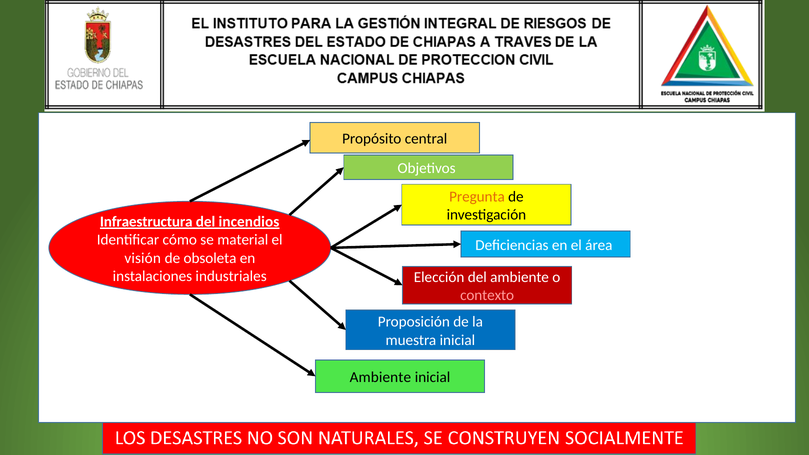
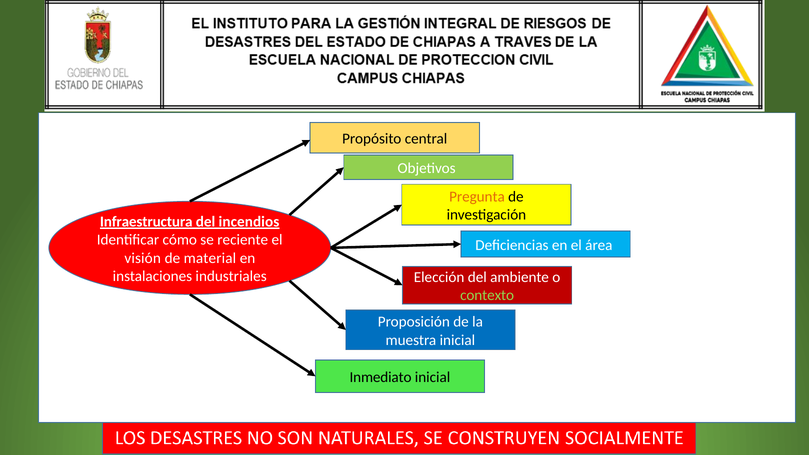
material: material -> reciente (243, 240)
obsoleta: obsoleta -> material (210, 258)
contexto colour: pink -> light green (487, 295)
Ambiente: Ambiente -> Inmediato (381, 377)
